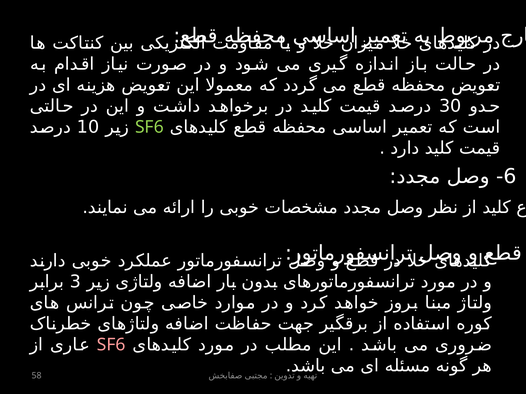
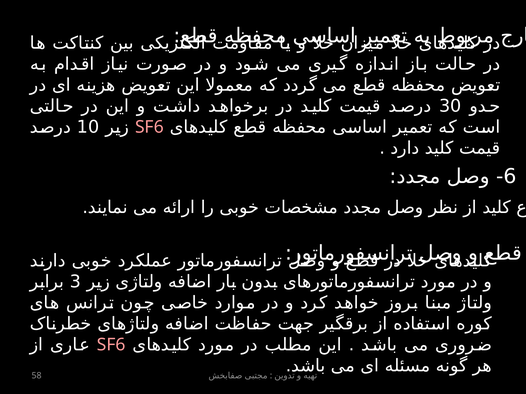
SF6 colour: light green -> pink (149, 127)
